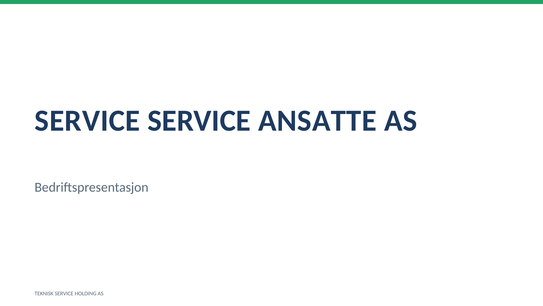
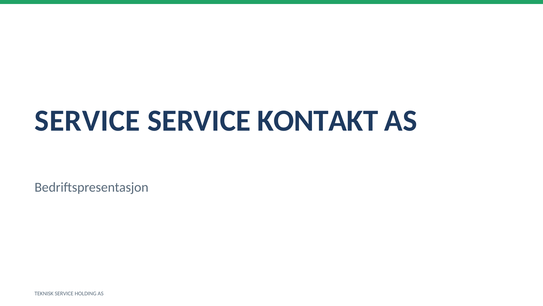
ANSATTE: ANSATTE -> KONTAKT (318, 120)
